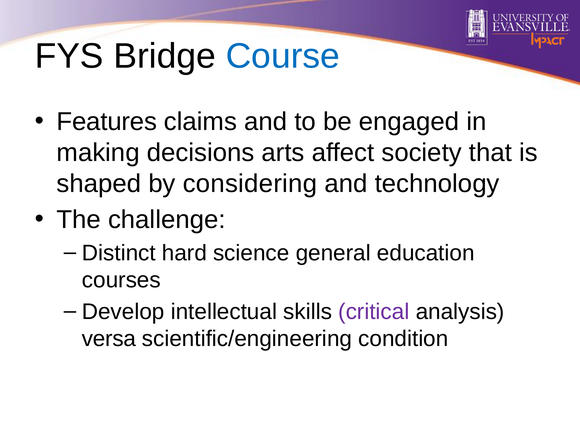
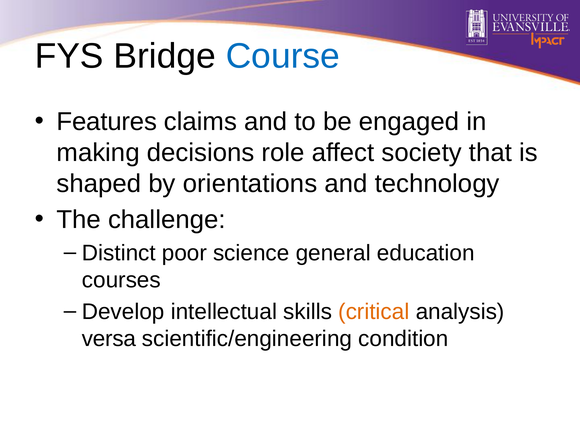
arts: arts -> role (283, 153)
considering: considering -> orientations (250, 184)
hard: hard -> poor (184, 253)
critical colour: purple -> orange (374, 312)
